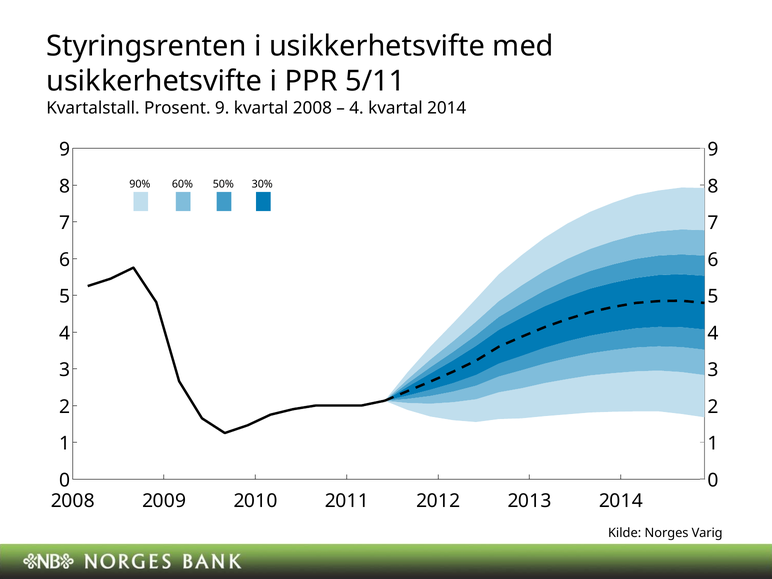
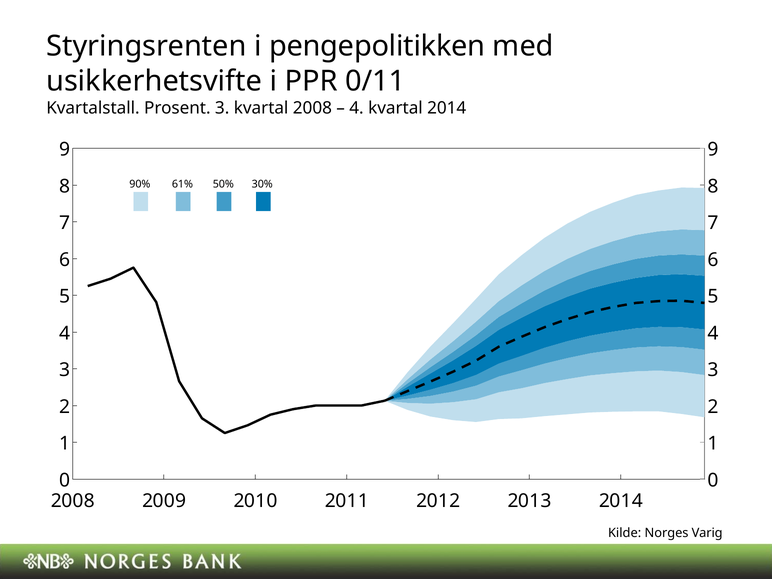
i usikkerhetsvifte: usikkerhetsvifte -> pengepolitikken (377, 46)
5/11: 5/11 -> 0/11 (375, 81)
Prosent 9: 9 -> 3 (222, 108)
60%: 60% -> 61% (182, 184)
